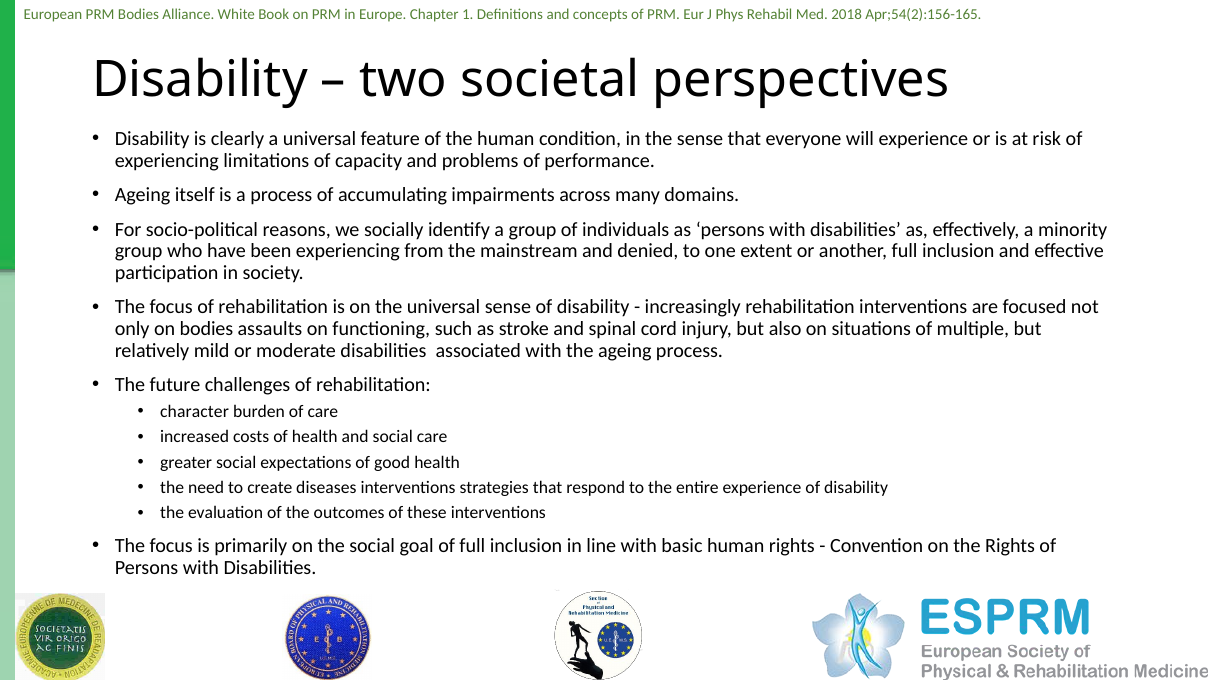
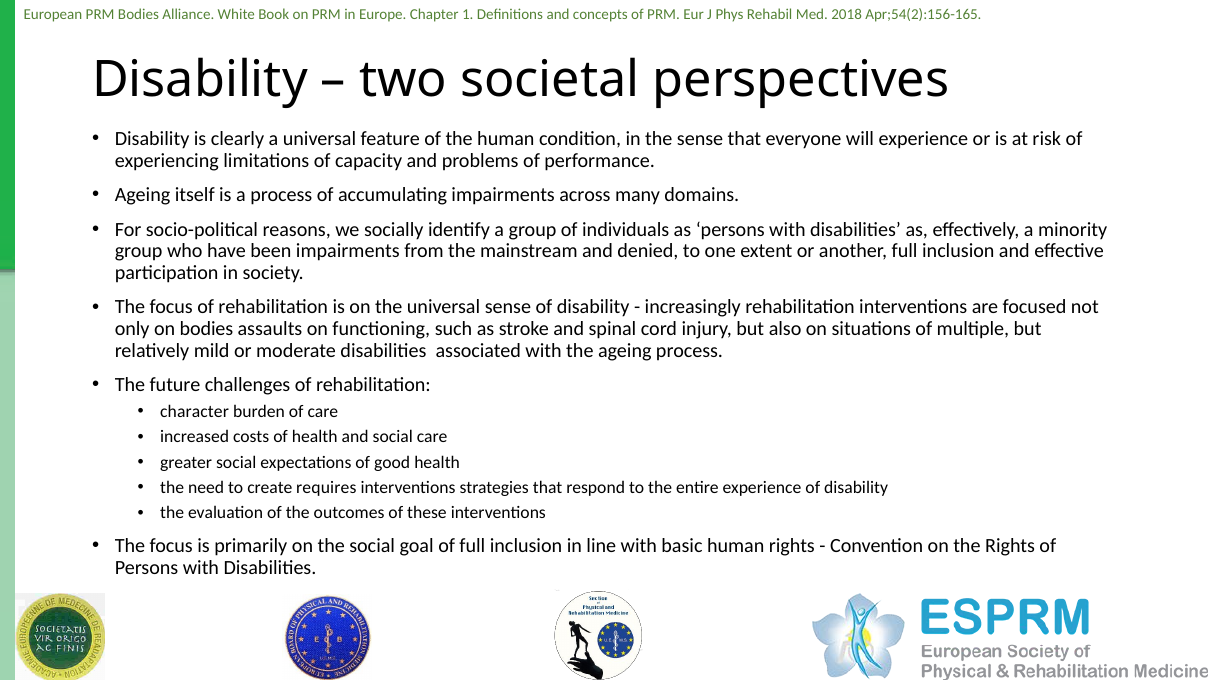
been experiencing: experiencing -> impairments (348, 251)
diseases: diseases -> requires (326, 488)
